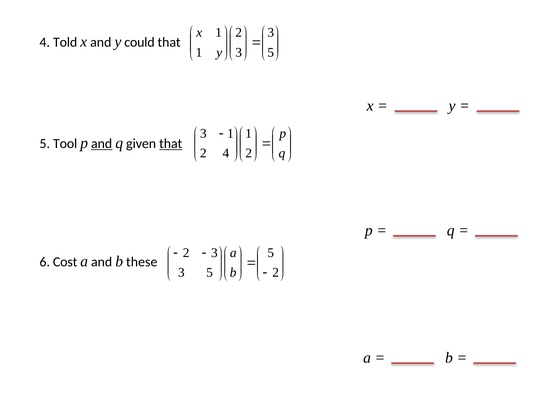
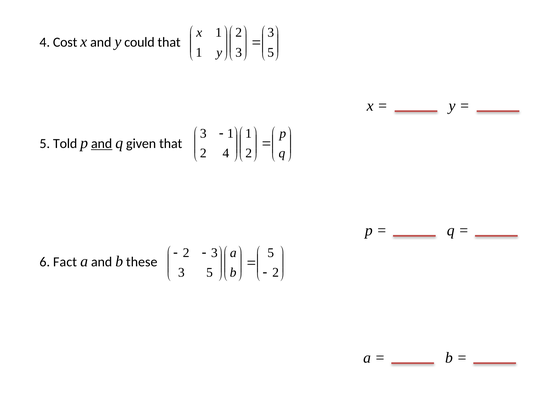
Told: Told -> Cost (65, 42)
Tool: Tool -> Told (65, 144)
that underline: present -> none (171, 144)
Cost: Cost -> Fact (65, 262)
